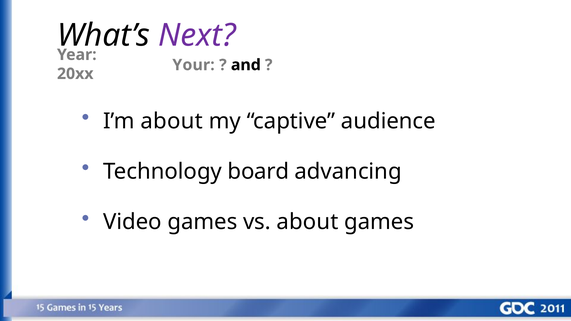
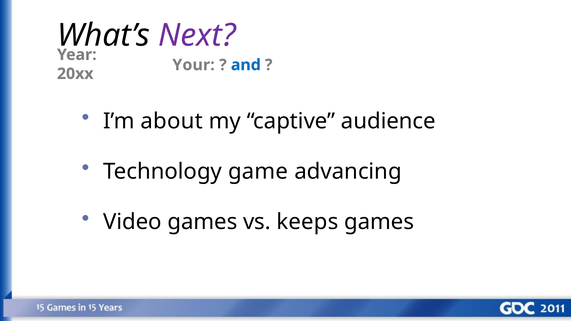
and colour: black -> blue (246, 65)
board: board -> game (258, 172)
vs about: about -> keeps (308, 222)
